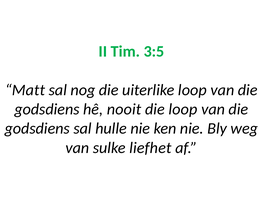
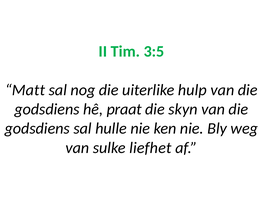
uiterlike loop: loop -> hulp (192, 90)
nooit: nooit -> praat (124, 109)
die loop: loop -> skyn (183, 109)
